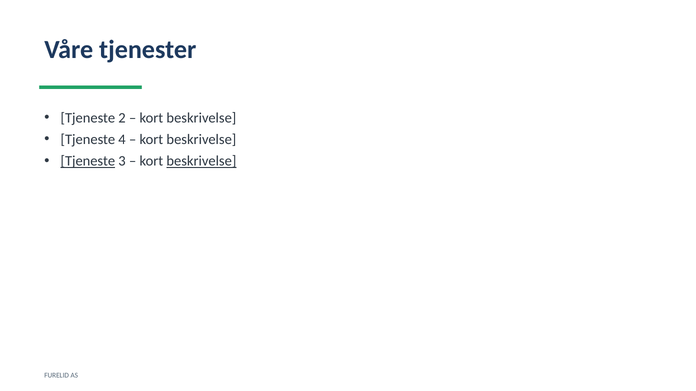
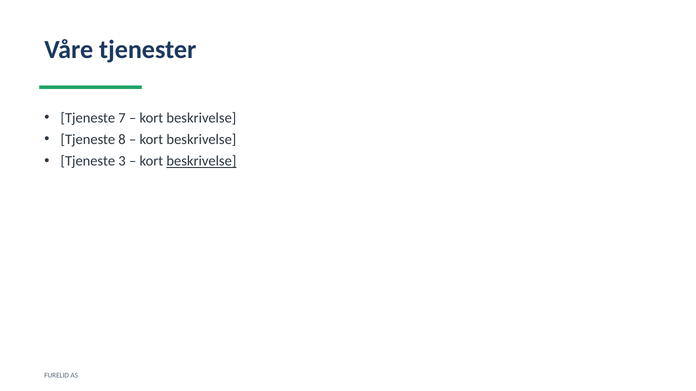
2: 2 -> 7 (122, 118)
4: 4 -> 8 (122, 140)
Tjeneste underline: present -> none (88, 161)
